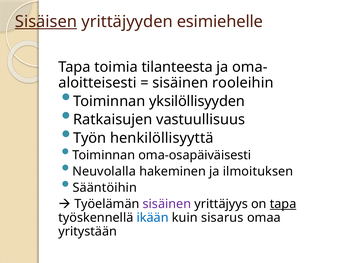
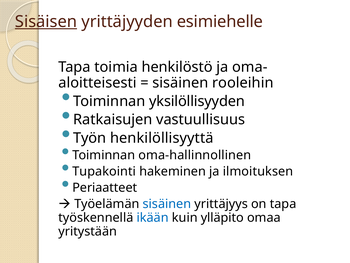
tilanteesta: tilanteesta -> henkilöstö (177, 67)
oma-osapäiväisesti: oma-osapäiväisesti -> oma-hallinnollinen (195, 155)
Neuvolalla: Neuvolalla -> Tupakointi (104, 171)
Sääntöihin: Sääntöihin -> Periaatteet (105, 187)
sisäinen colour: purple -> blue (167, 204)
tapa underline: present -> none (283, 204)
sisarus: sisarus -> ylläpito (222, 217)
